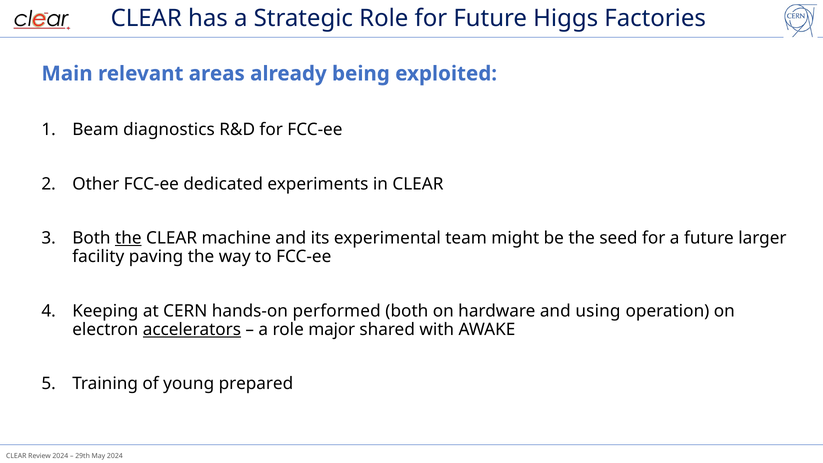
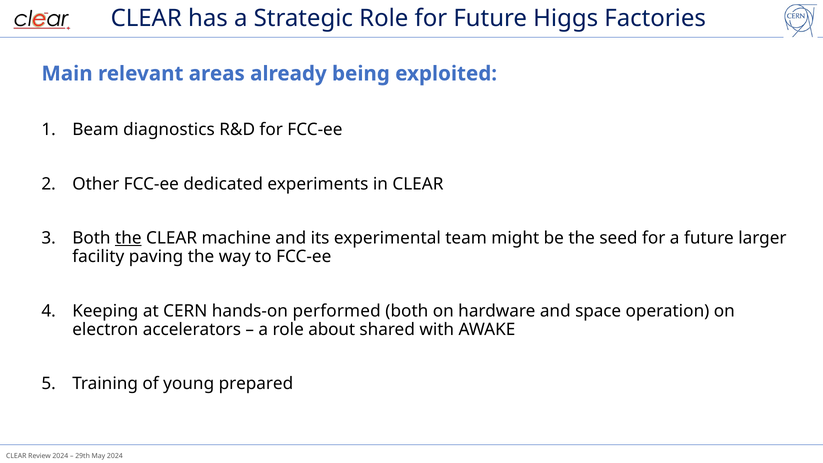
using: using -> space (598, 311)
accelerators underline: present -> none (192, 329)
major: major -> about (332, 329)
